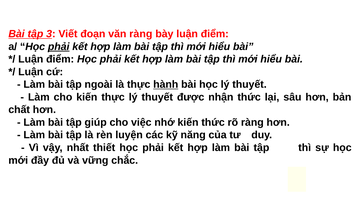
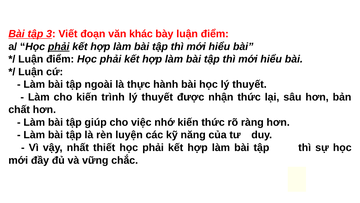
văn ràng: ràng -> khác (141, 34)
hành underline: present -> none (166, 84)
kiến thực: thực -> trình (113, 97)
